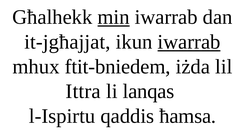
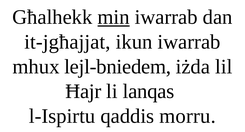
iwarrab underline: present -> none (189, 42)
ftit-bniedem: ftit-bniedem -> lejl-bniedem (118, 67)
Ittra: Ittra -> Ħajr (83, 91)
ħamsa: ħamsa -> morru (188, 116)
